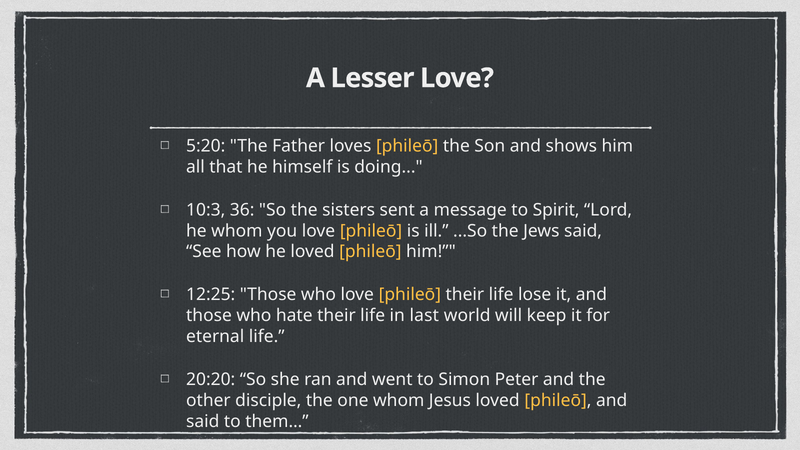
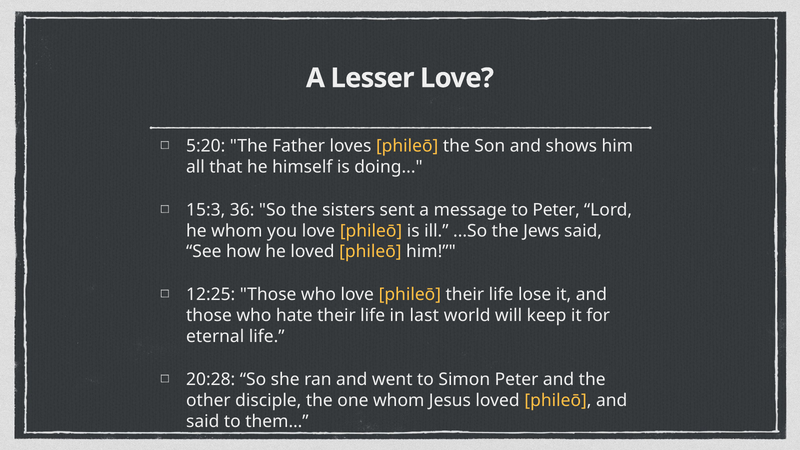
10:3: 10:3 -> 15:3 (206, 210)
to Spirit: Spirit -> Peter (556, 210)
20:20: 20:20 -> 20:28 (211, 380)
